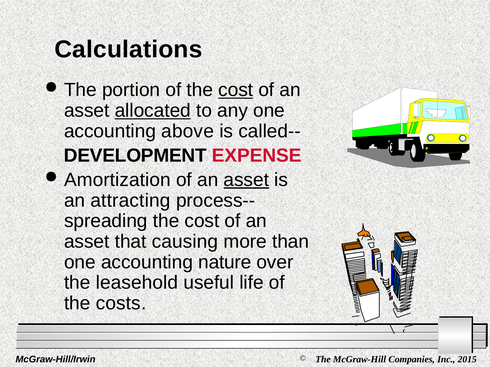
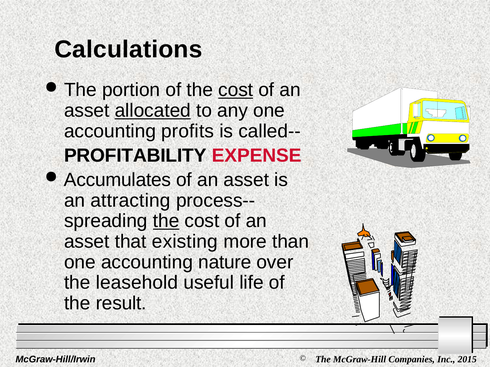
above: above -> profits (188, 131)
DEVELOPMENT: DEVELOPMENT -> PROFITABILITY (135, 156)
Amortization: Amortization -> Accumulates (118, 180)
asset underline: present -> none (246, 180)
the underline: none -> present (166, 221)
causing: causing -> existing (185, 242)
costs: costs -> result (121, 304)
